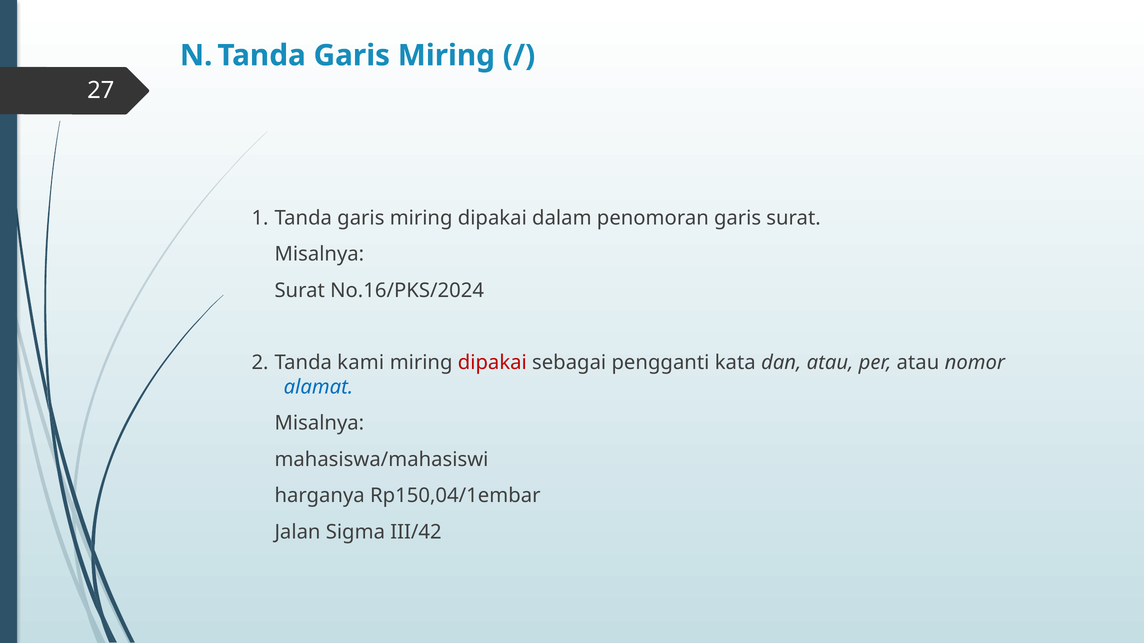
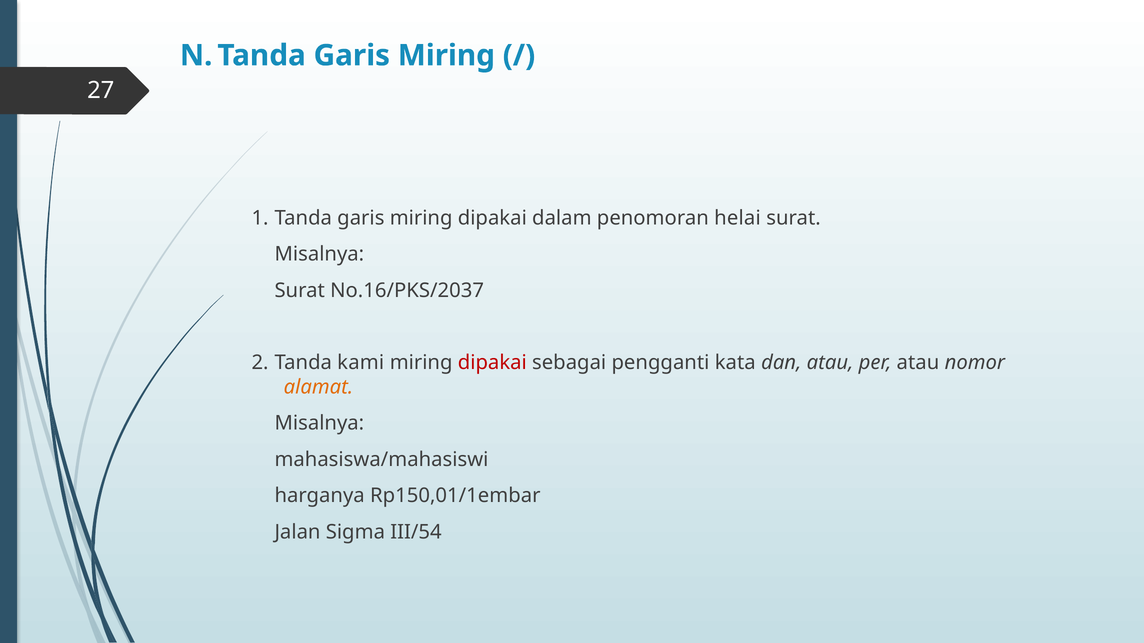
penomoran garis: garis -> helai (737, 218)
No.16/PKS/2024: No.16/PKS/2024 -> No.16/PKS/2037 (407, 291)
alamat colour: blue -> orange (318, 387)
Rp150,04/1embar: Rp150,04/1embar -> Rp150,01/1embar (455, 496)
III/42: III/42 -> III/54 (416, 532)
